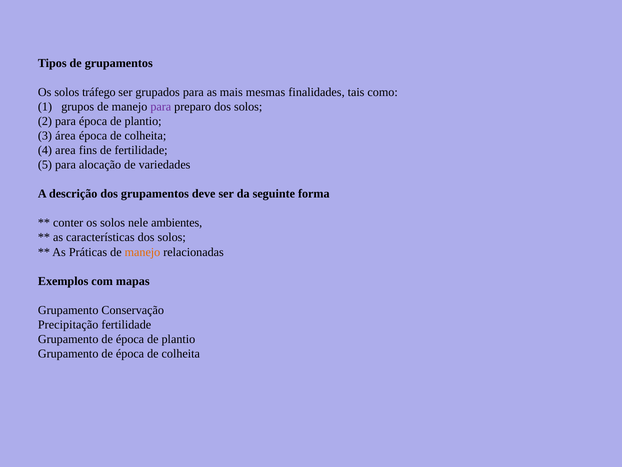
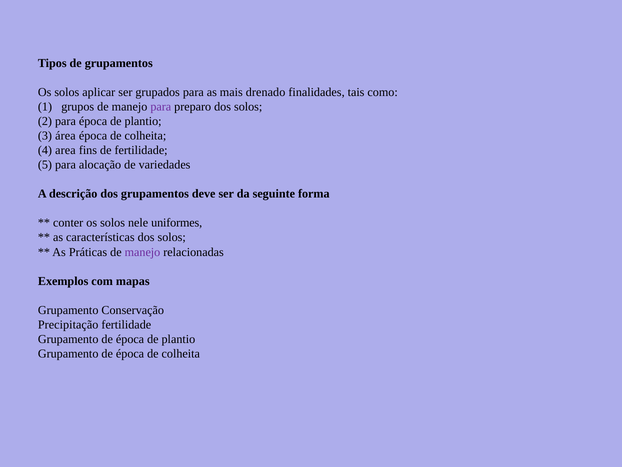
tráfego: tráfego -> aplicar (99, 92)
mesmas: mesmas -> drenado (266, 92)
ambientes: ambientes -> uniformes (177, 223)
manejo colour: orange -> purple (142, 252)
